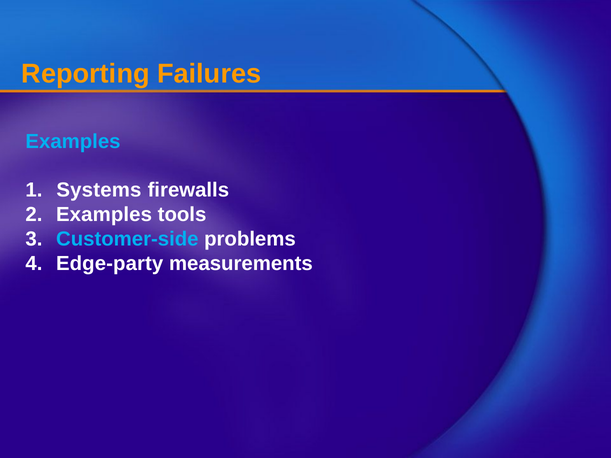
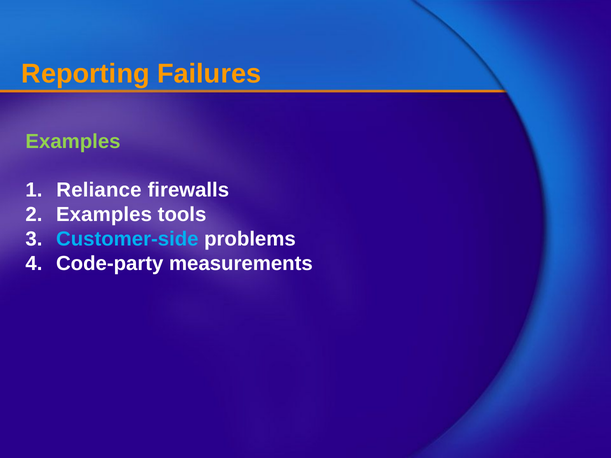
Examples colour: light blue -> light green (73, 141)
Systems: Systems -> Reliance (99, 190)
Edge-party: Edge-party -> Code-party (110, 264)
